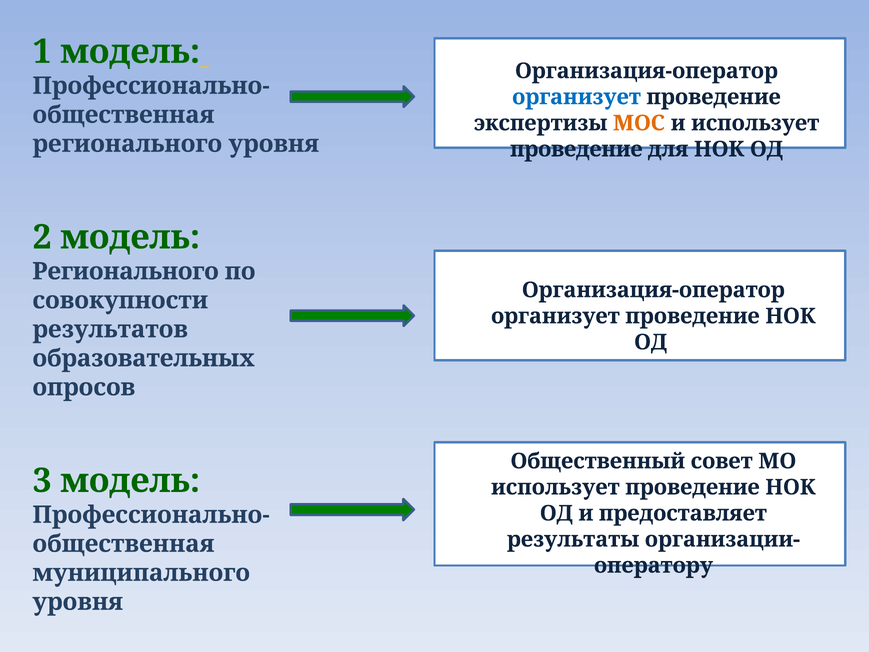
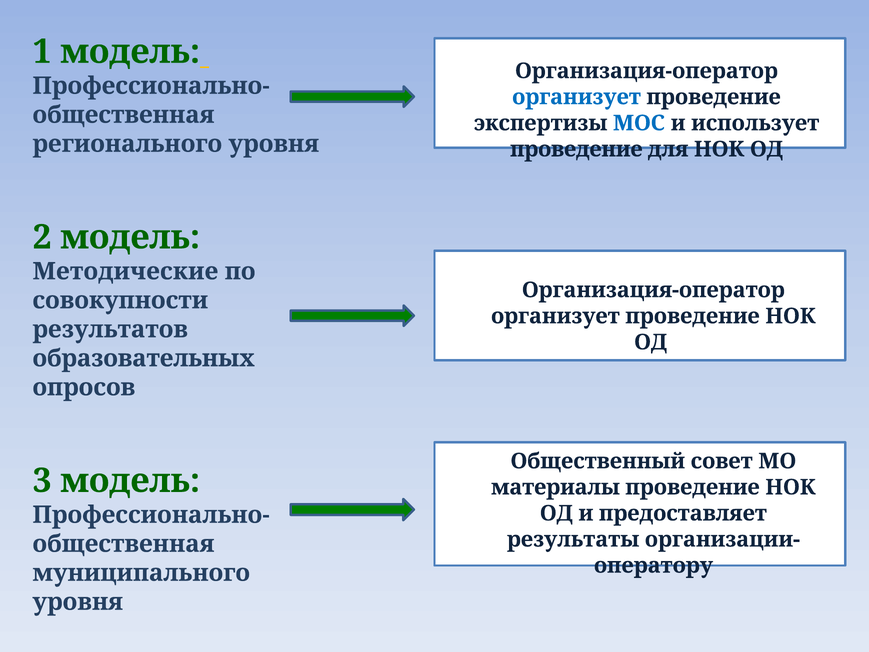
МОС colour: orange -> blue (639, 123)
Регионального: Регионального -> Методические (125, 271)
использует: использует -> материалы (555, 487)
